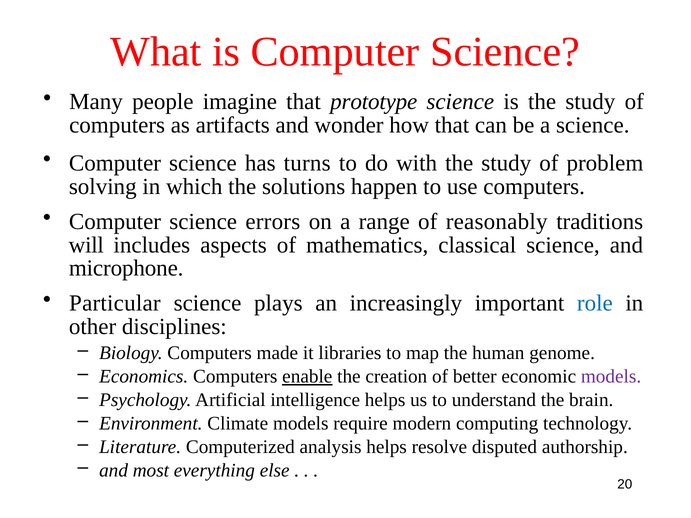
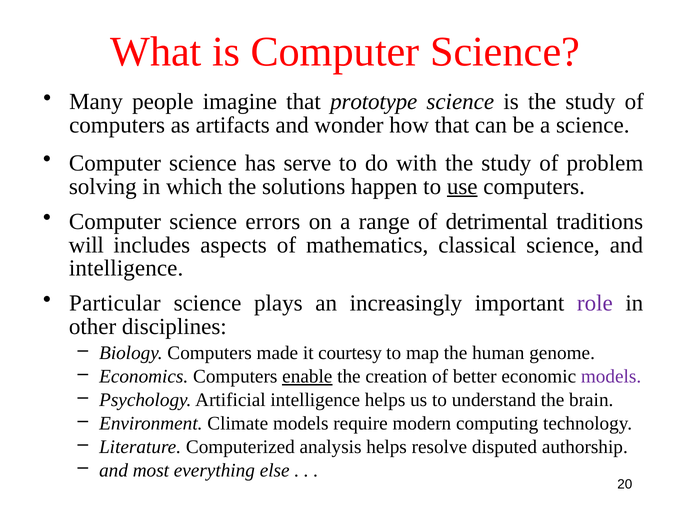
turns: turns -> serve (307, 163)
use underline: none -> present (462, 187)
reasonably: reasonably -> detrimental (497, 222)
microphone: microphone -> intelligence (126, 269)
role colour: blue -> purple (595, 304)
libraries: libraries -> courtesy (350, 353)
